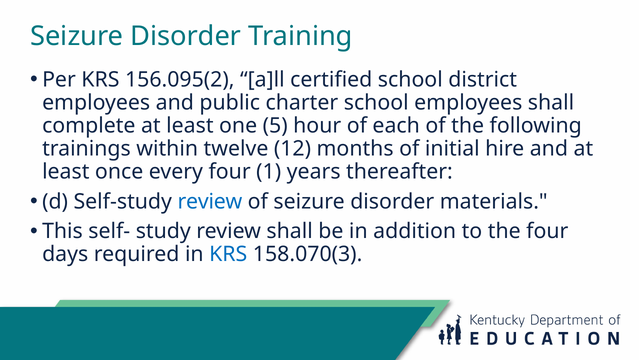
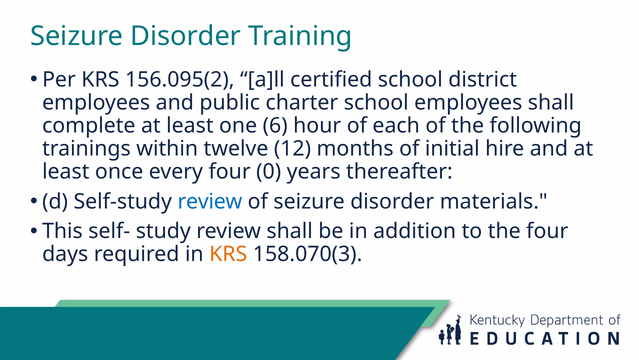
5: 5 -> 6 (275, 125)
1: 1 -> 0 (269, 172)
KRS colour: blue -> orange (228, 254)
